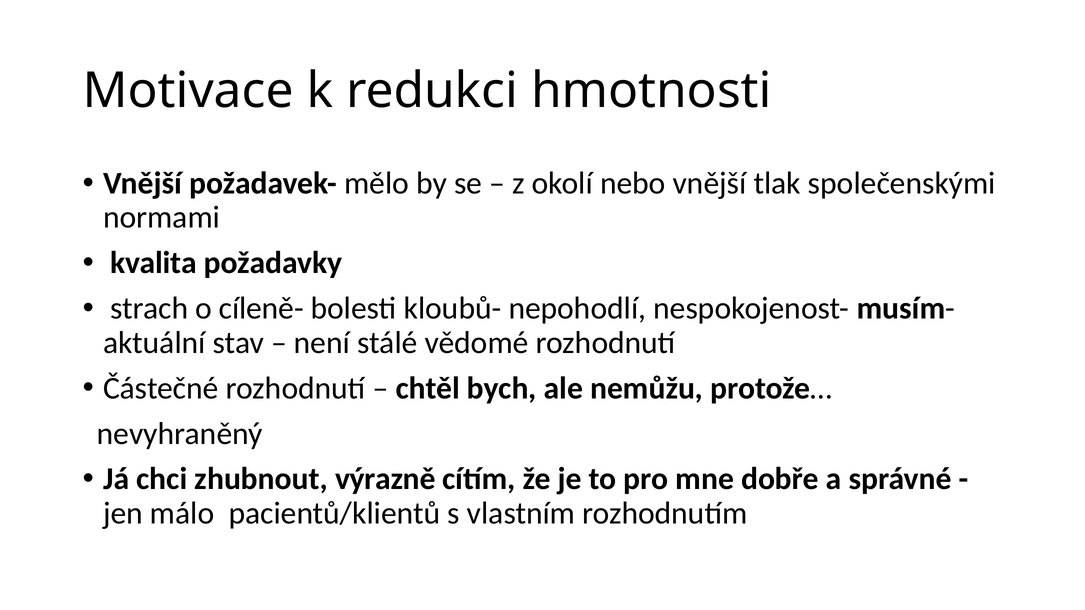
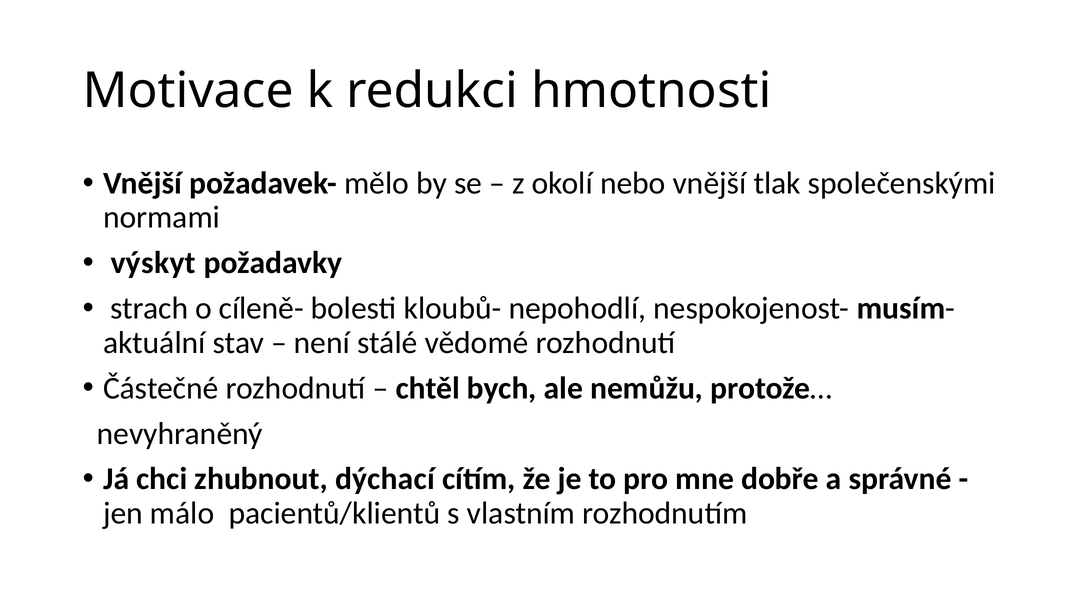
kvalita: kvalita -> výskyt (153, 263)
výrazně: výrazně -> dýchací (385, 479)
